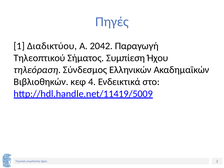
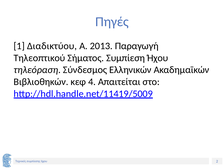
2042: 2042 -> 2013 (101, 46)
Ενδεικτικά: Ενδεικτικά -> Απαιτείται (119, 82)
